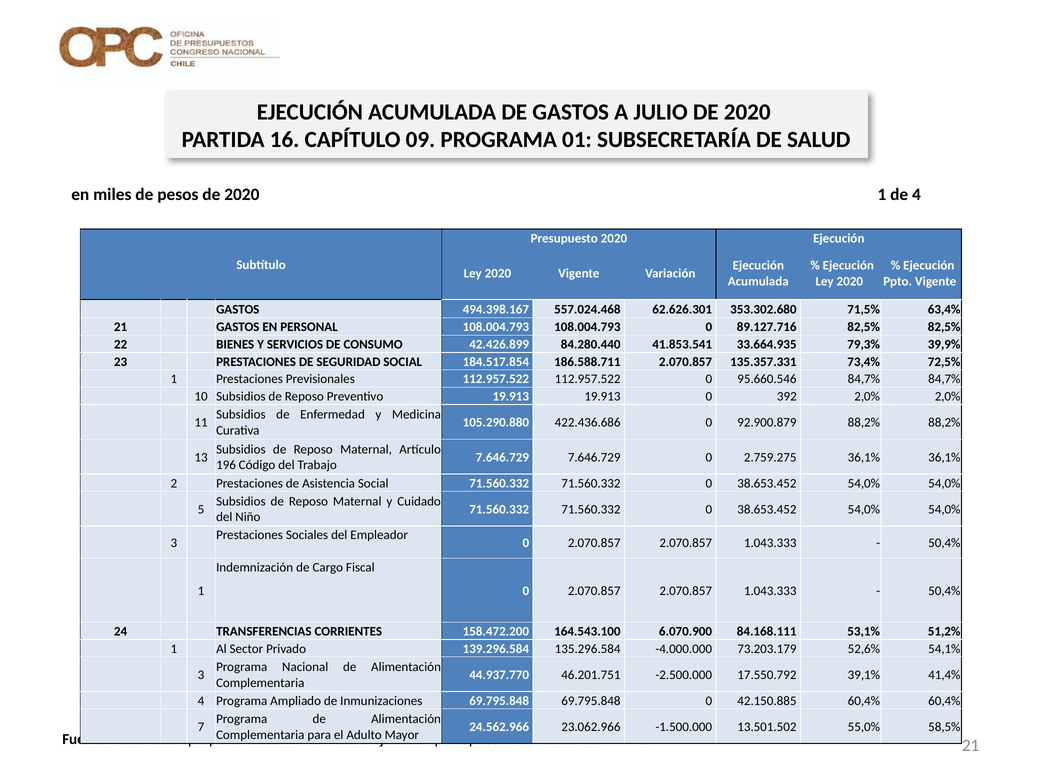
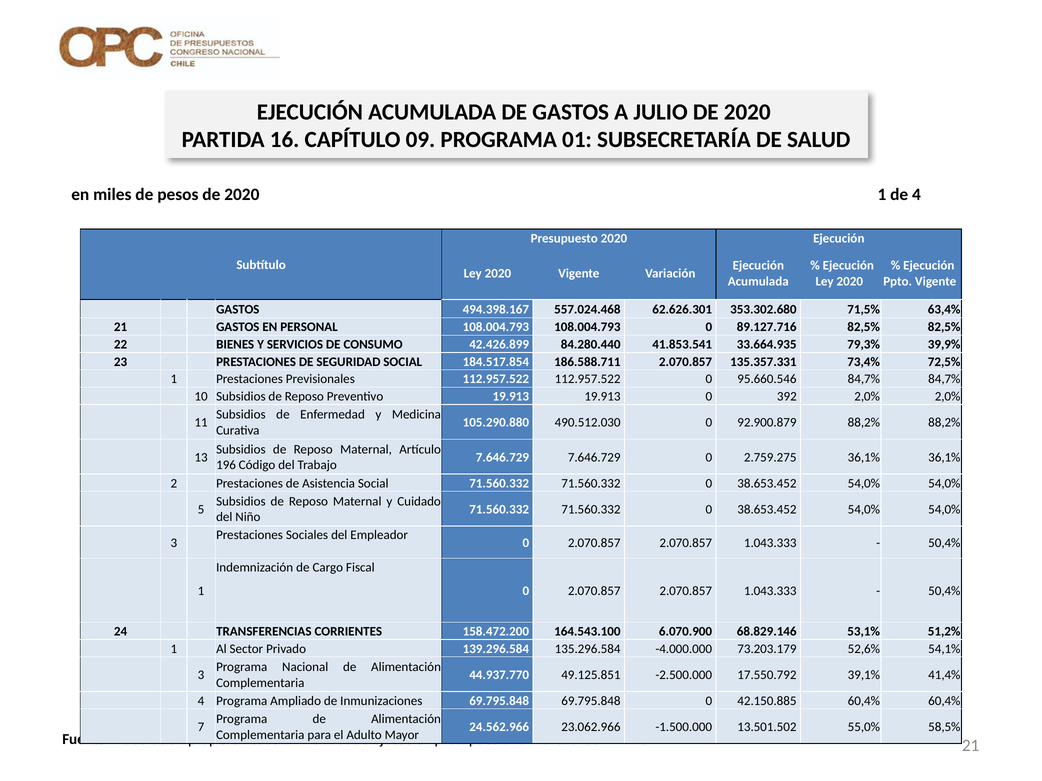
422.436.686: 422.436.686 -> 490.512.030 (588, 423)
84.168.111: 84.168.111 -> 68.829.146 (767, 632)
46.201.751: 46.201.751 -> 49.125.851 (591, 675)
